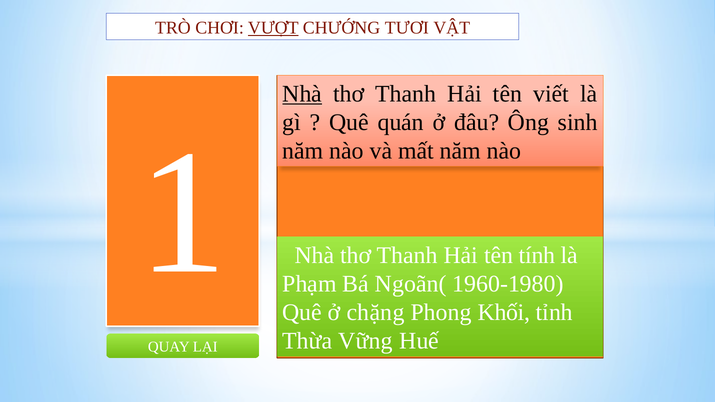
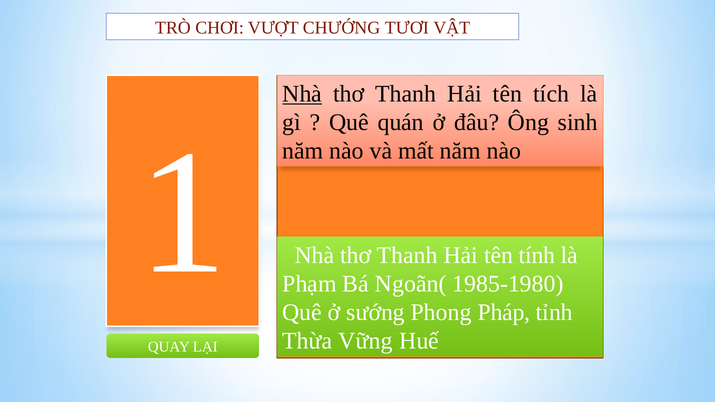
VƯỢT underline: present -> none (273, 28)
viết: viết -> tích (551, 94)
1960-1980: 1960-1980 -> 1985-1980 (508, 284)
chặng: chặng -> sướng (376, 313)
Khối: Khối -> Pháp (504, 313)
